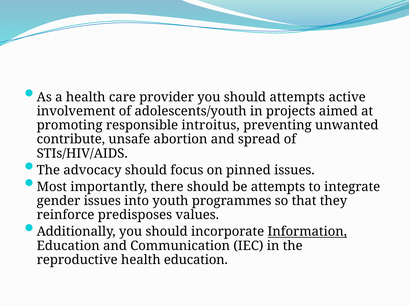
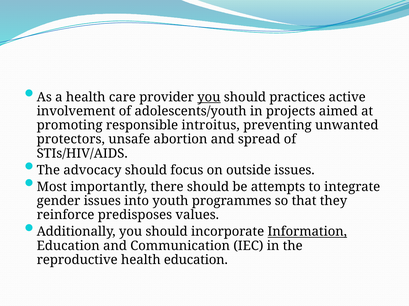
you underline: none -> present (209, 97)
should attempts: attempts -> practices (297, 97)
contribute: contribute -> protectors (71, 140)
pinned: pinned -> outside (249, 170)
